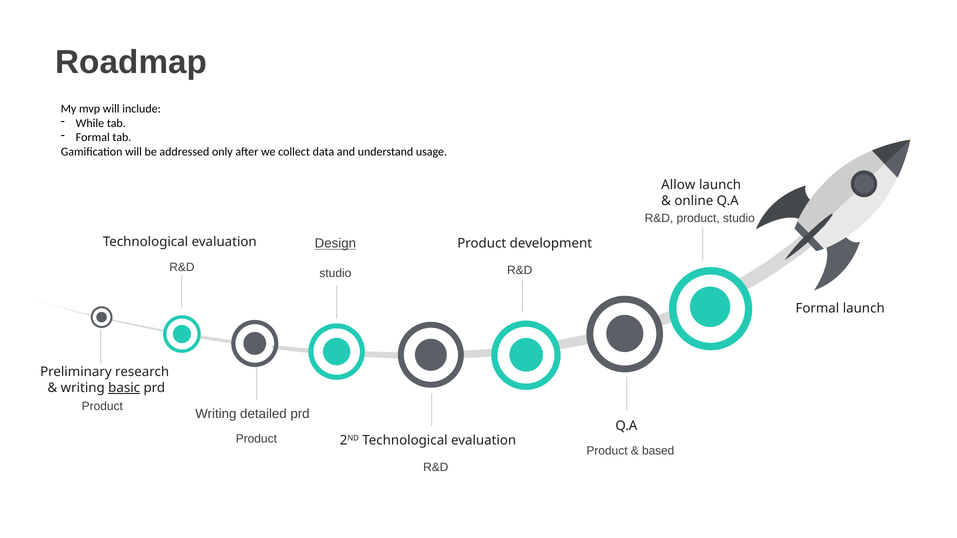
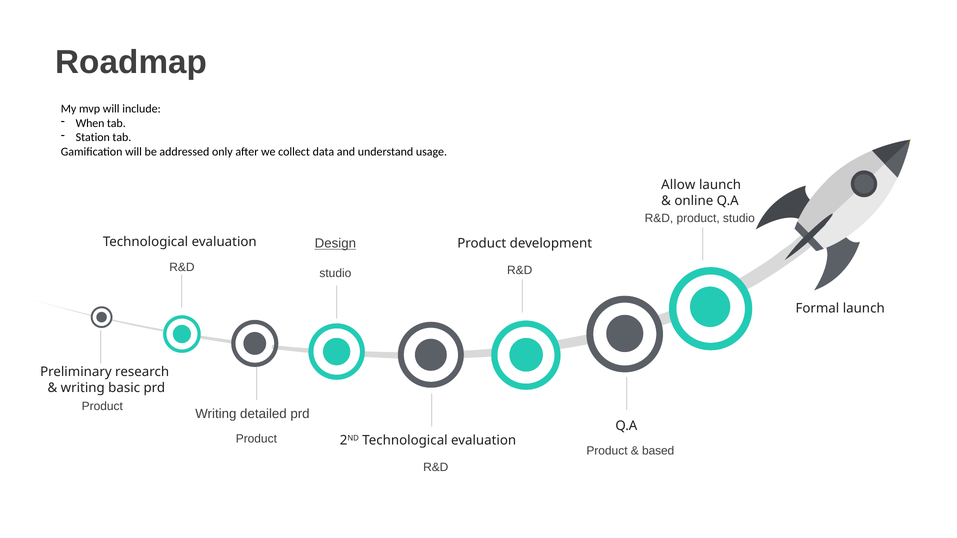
While: While -> When (90, 123)
Formal: Formal -> Station (93, 138)
basic underline: present -> none (124, 388)
